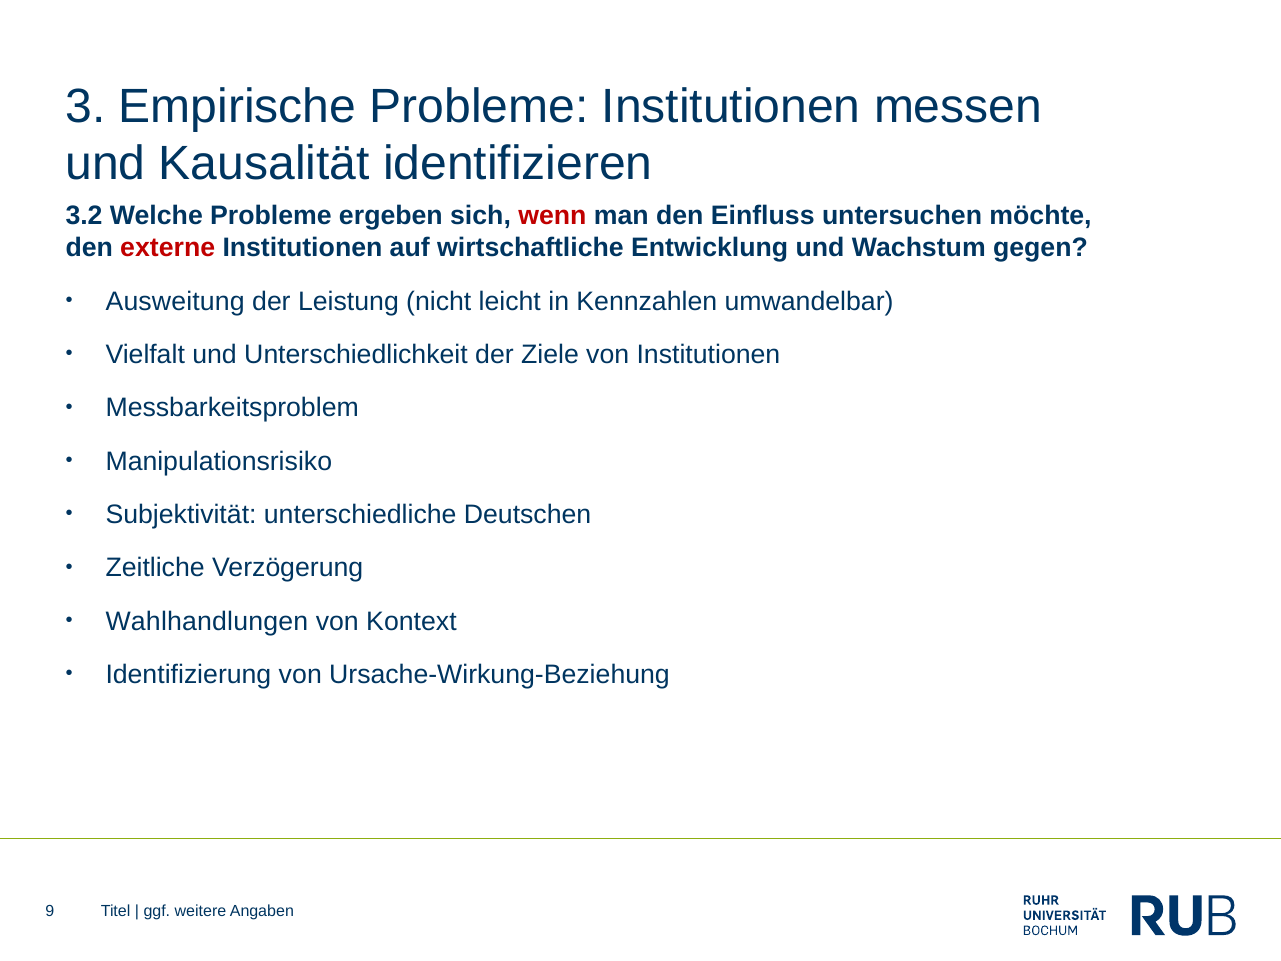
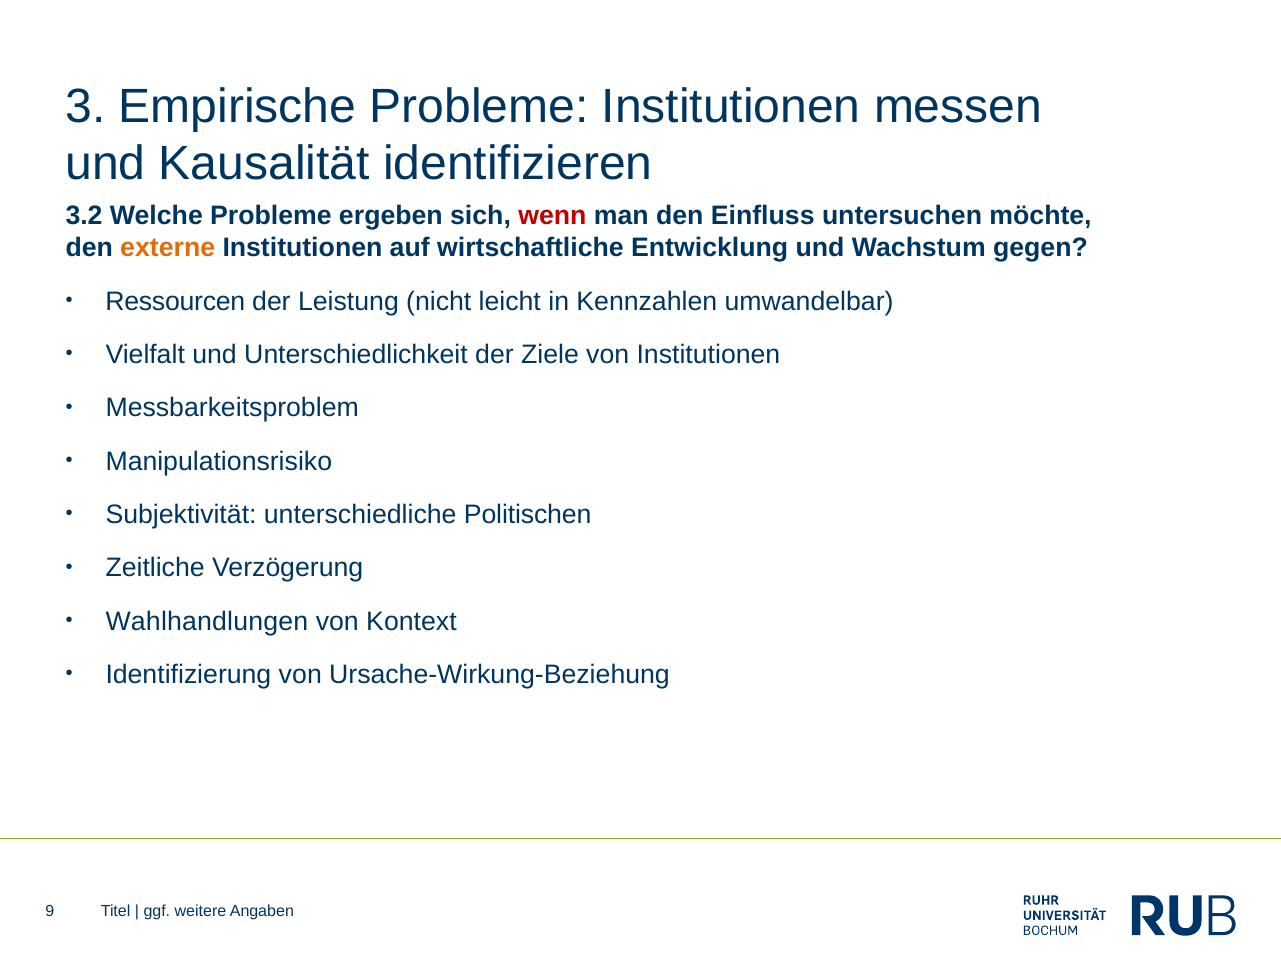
externe colour: red -> orange (168, 248)
Ausweitung: Ausweitung -> Ressourcen (175, 301)
Deutschen: Deutschen -> Politischen (528, 515)
